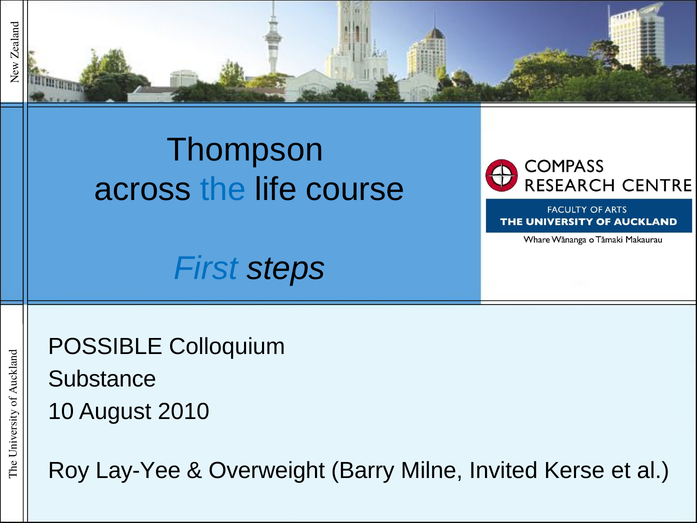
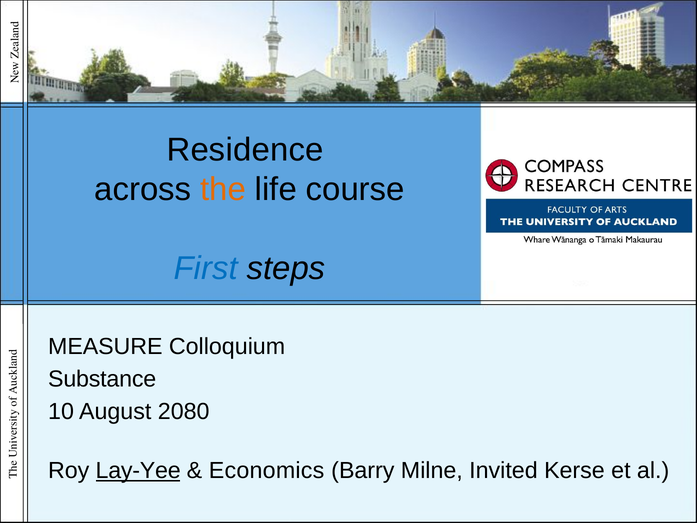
Thompson: Thompson -> Residence (245, 150)
the colour: blue -> orange (223, 189)
POSSIBLE: POSSIBLE -> MEASURE (105, 346)
2010: 2010 -> 2080 (184, 411)
Lay-Yee underline: none -> present (138, 470)
Overweight: Overweight -> Economics (267, 470)
